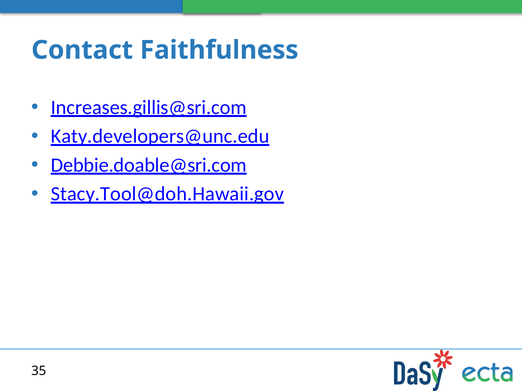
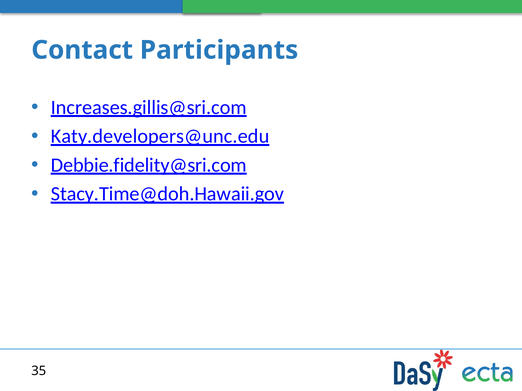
Faithfulness: Faithfulness -> Participants (219, 50)
Debbie.doable@sri.com: Debbie.doable@sri.com -> Debbie.fidelity@sri.com (149, 165)
Stacy.Tool@doh.Hawaii.gov: Stacy.Tool@doh.Hawaii.gov -> Stacy.Time@doh.Hawaii.gov (167, 194)
